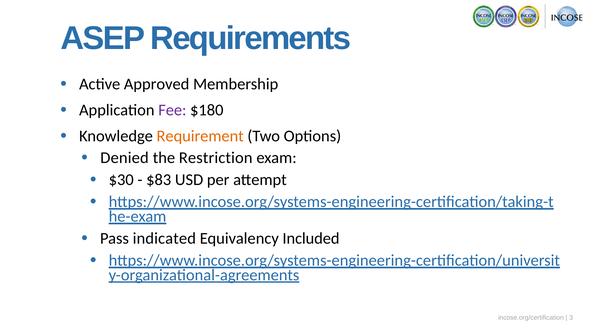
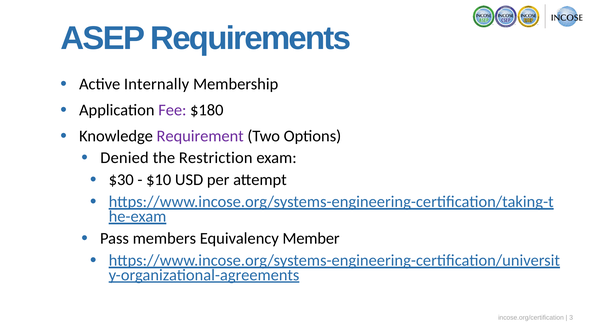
Approved: Approved -> Internally (157, 84)
Requirement colour: orange -> purple (200, 136)
$83: $83 -> $10 (159, 180)
indicated: indicated -> members (164, 238)
Included: Included -> Member (311, 238)
